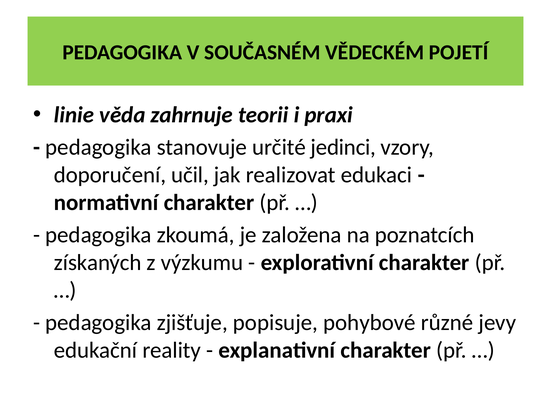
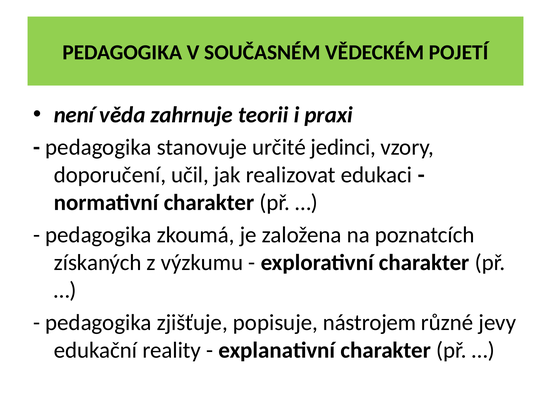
linie: linie -> není (74, 115)
pohybové: pohybové -> nástrojem (370, 322)
